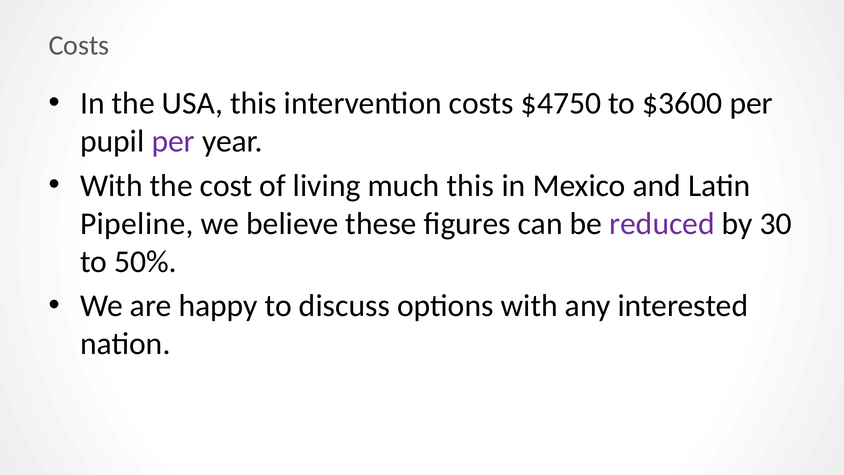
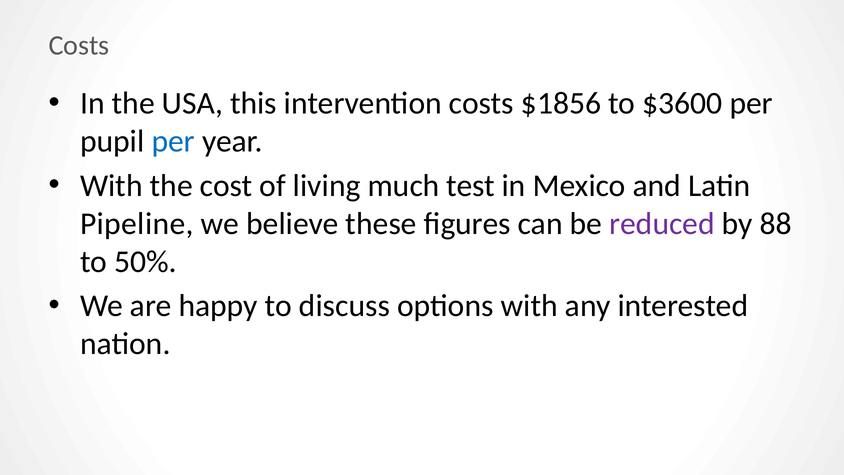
$4750: $4750 -> $1856 (561, 103)
per colour: purple -> blue (173, 141)
much this: this -> test (471, 185)
30: 30 -> 88 (776, 223)
